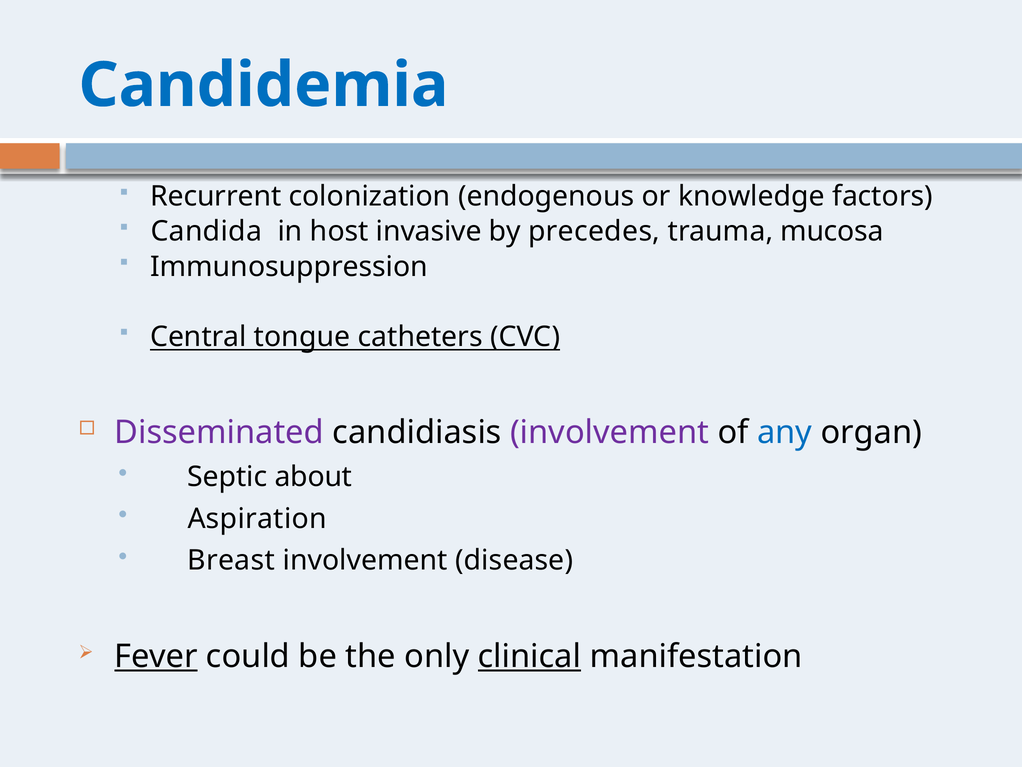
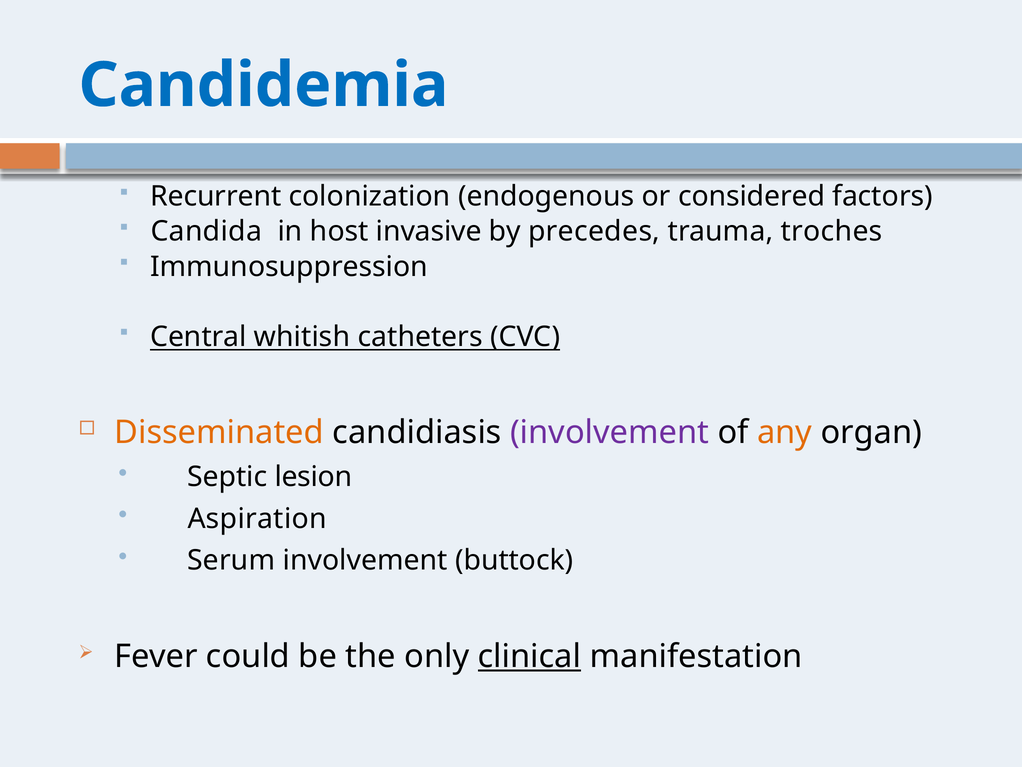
knowledge: knowledge -> considered (752, 196)
mucosa: mucosa -> troches (832, 231)
tongue: tongue -> whitish (302, 337)
Disseminated colour: purple -> orange (219, 432)
any colour: blue -> orange (785, 432)
about: about -> lesion (313, 476)
Breast: Breast -> Serum (231, 560)
disease: disease -> buttock (514, 560)
Fever underline: present -> none (156, 656)
